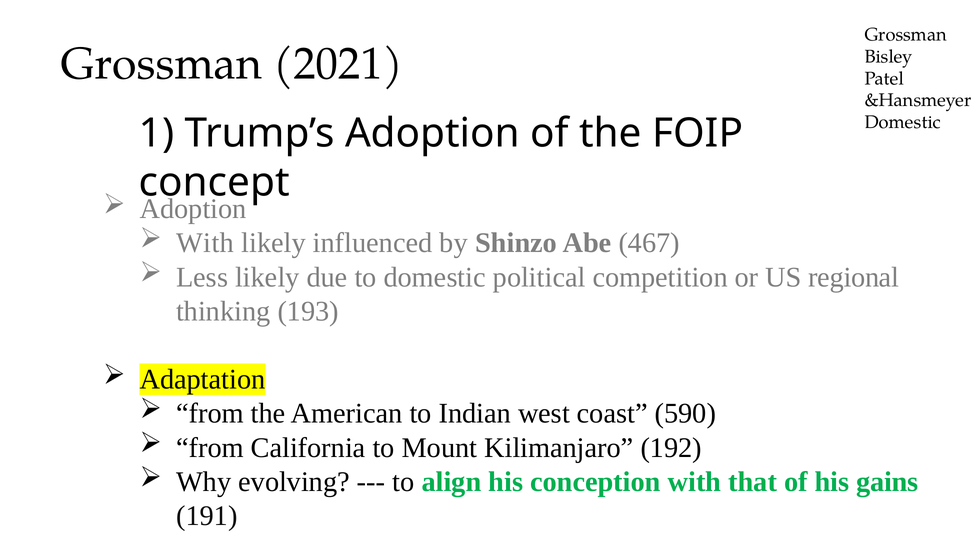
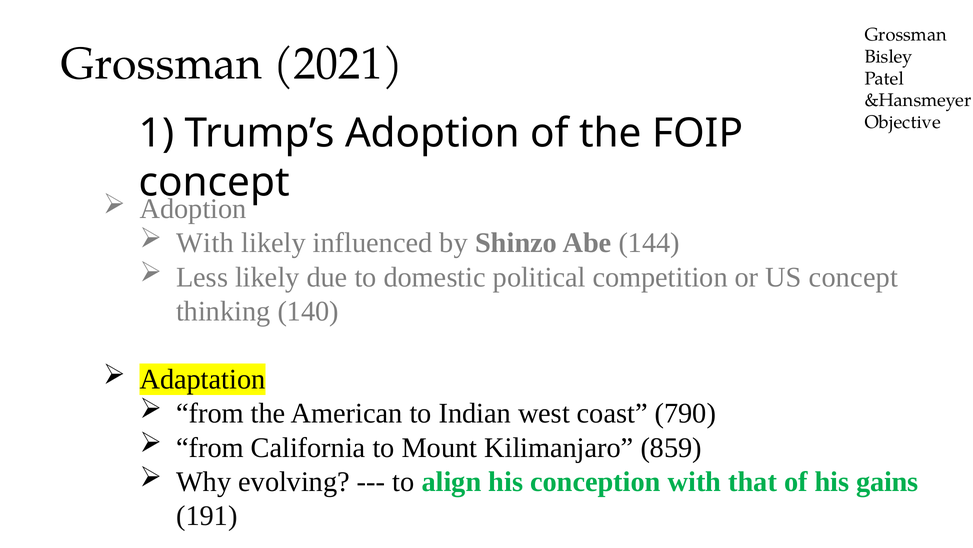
Domestic: Domestic -> Objective (903, 122)
467: 467 -> 144 (649, 243)
US regional: regional -> concept (853, 277)
193: 193 -> 140 (308, 311)
590: 590 -> 790 (685, 413)
192: 192 -> 859 (671, 447)
